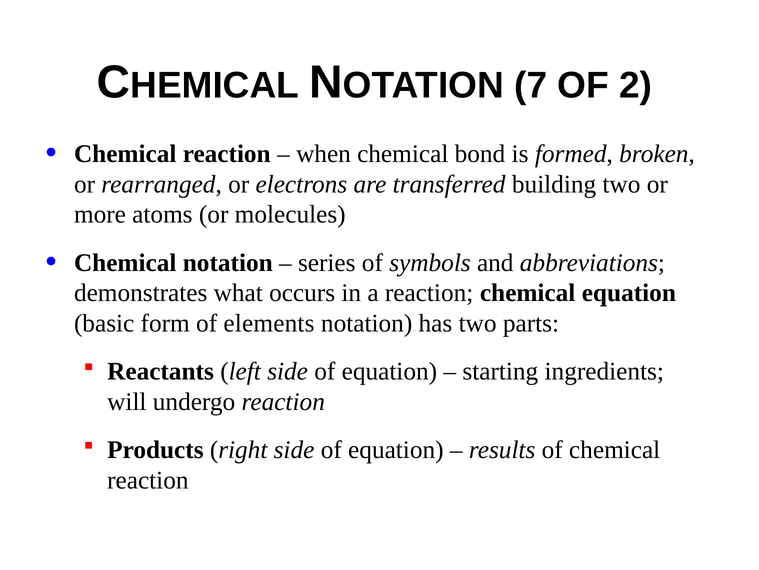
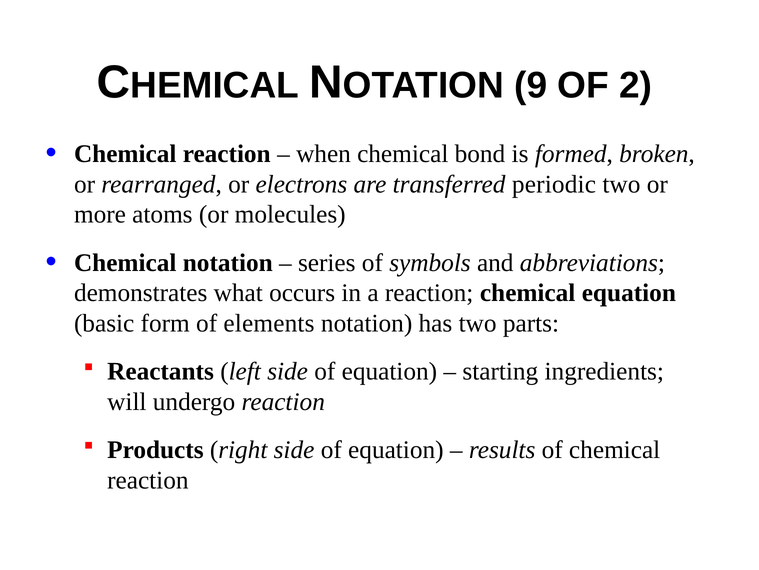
7: 7 -> 9 (531, 86)
building: building -> periodic (554, 184)
